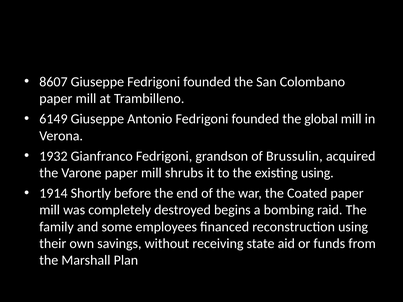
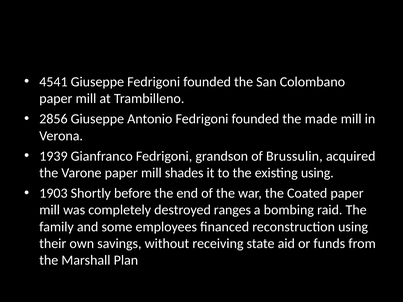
8607: 8607 -> 4541 (53, 82)
6149: 6149 -> 2856 (53, 119)
global: global -> made (321, 119)
1932: 1932 -> 1939 (53, 156)
shrubs: shrubs -> shades (184, 173)
1914: 1914 -> 1903 (53, 193)
begins: begins -> ranges (232, 210)
